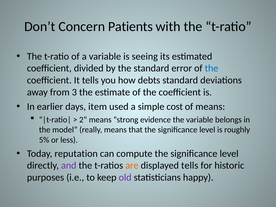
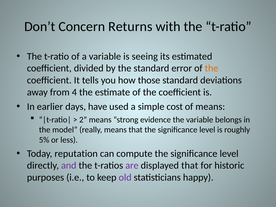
Patients: Patients -> Returns (130, 27)
the colour: blue -> orange (212, 68)
debts: debts -> those (149, 80)
3: 3 -> 4 (74, 92)
item: item -> have (98, 107)
are colour: orange -> purple (132, 165)
displayed tells: tells -> that (190, 165)
